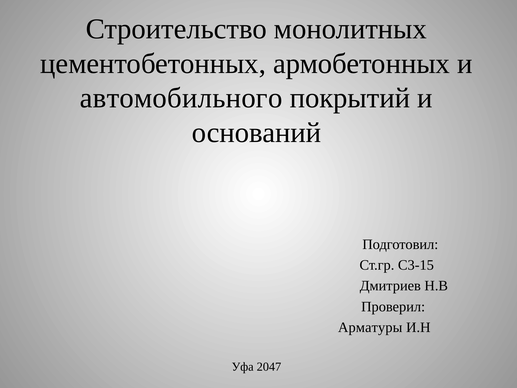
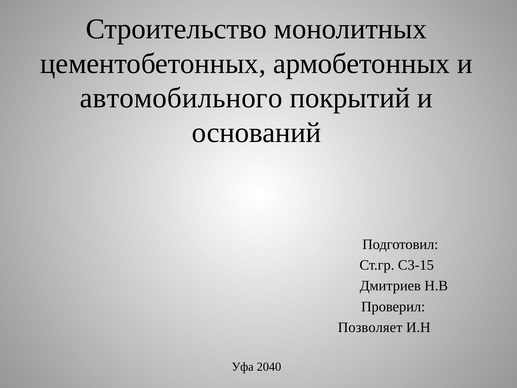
Арматуры: Арматуры -> Позволяет (370, 327)
2047: 2047 -> 2040 (269, 366)
